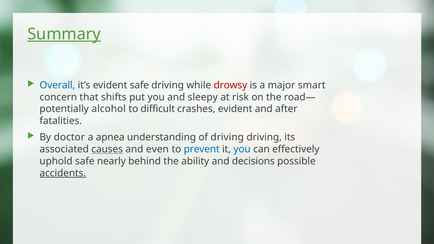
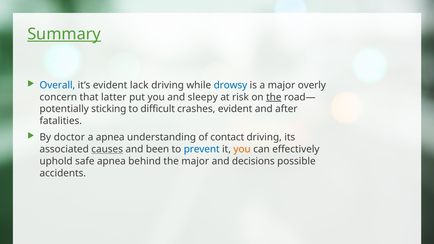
evident safe: safe -> lack (139, 85)
drowsy colour: red -> blue (230, 85)
smart: smart -> overly (312, 85)
shifts: shifts -> latter (114, 97)
the underline: none -> present (274, 97)
alcohol: alcohol -> sticking (109, 109)
of driving: driving -> contact (227, 137)
even: even -> been (158, 149)
you colour: blue -> orange (242, 149)
safe nearly: nearly -> apnea (111, 161)
the ability: ability -> major (195, 161)
accidents underline: present -> none (63, 173)
